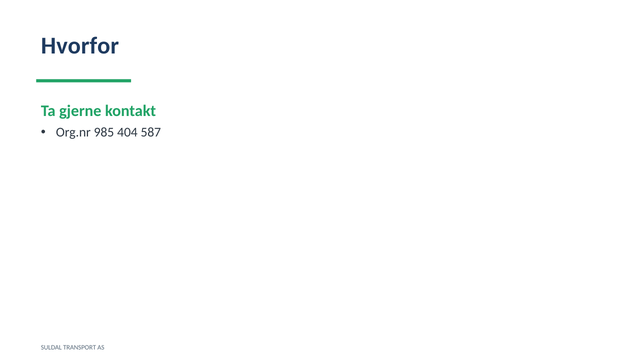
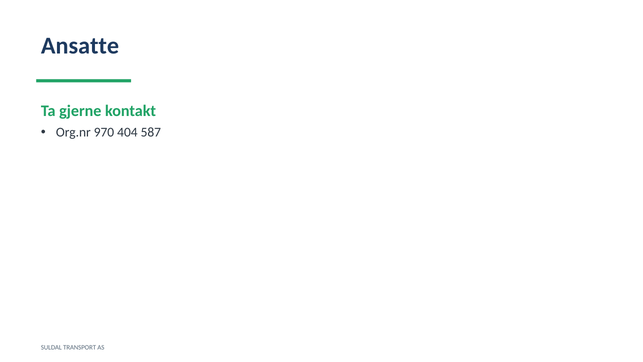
Hvorfor: Hvorfor -> Ansatte (80, 46)
985: 985 -> 970 (104, 132)
